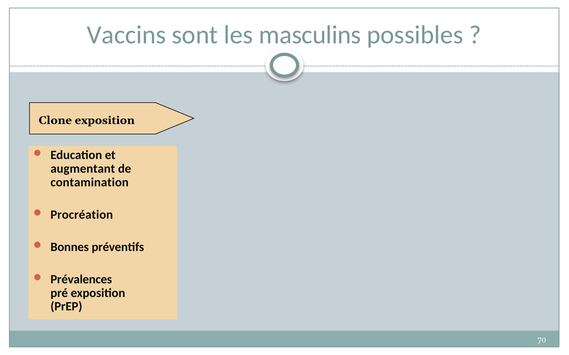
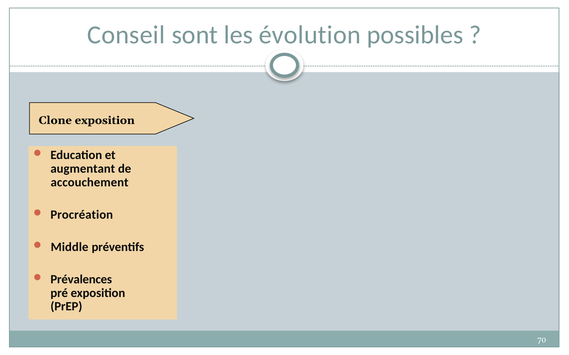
Vaccins: Vaccins -> Conseil (126, 35)
masculins: masculins -> évolution (310, 35)
contamination: contamination -> accouchement (90, 183)
Bonnes: Bonnes -> Middle (70, 247)
